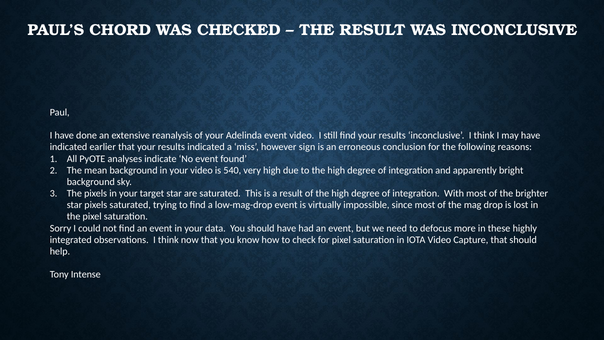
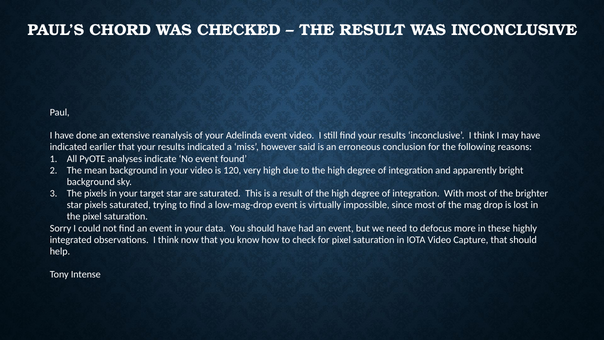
sign: sign -> said (307, 147)
540: 540 -> 120 (232, 170)
